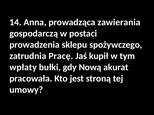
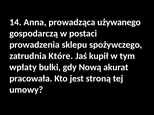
zawierania: zawierania -> używanego (119, 22)
Pracę: Pracę -> Które (61, 56)
